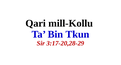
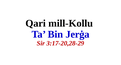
Tkun: Tkun -> Jerġa (77, 34)
